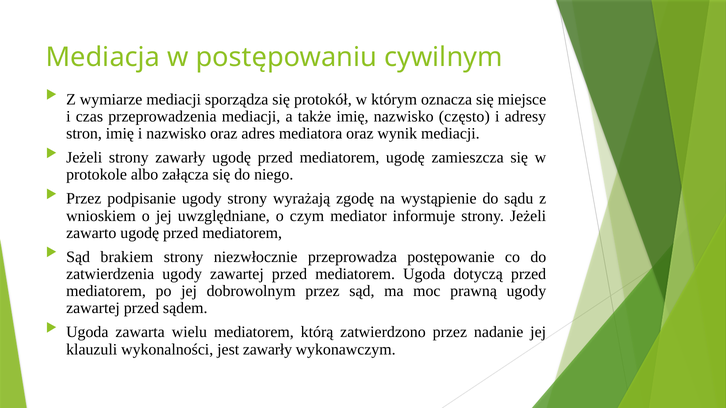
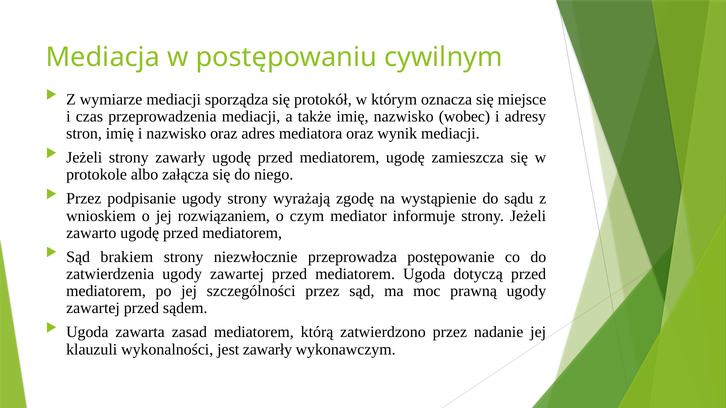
często: często -> wobec (464, 117)
uwzględniane: uwzględniane -> rozwiązaniem (224, 216)
dobrowolnym: dobrowolnym -> szczególności (251, 291)
wielu: wielu -> zasad (189, 332)
